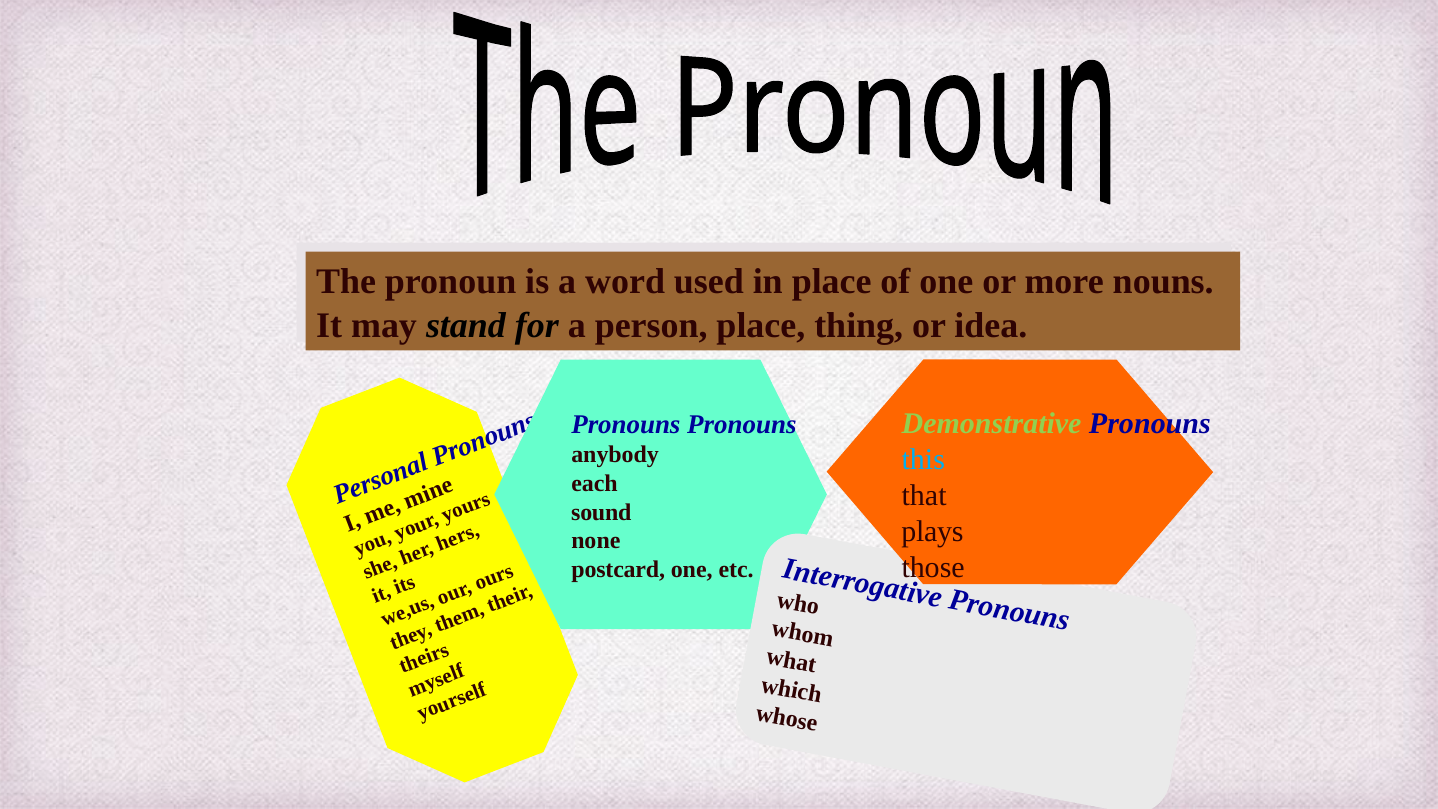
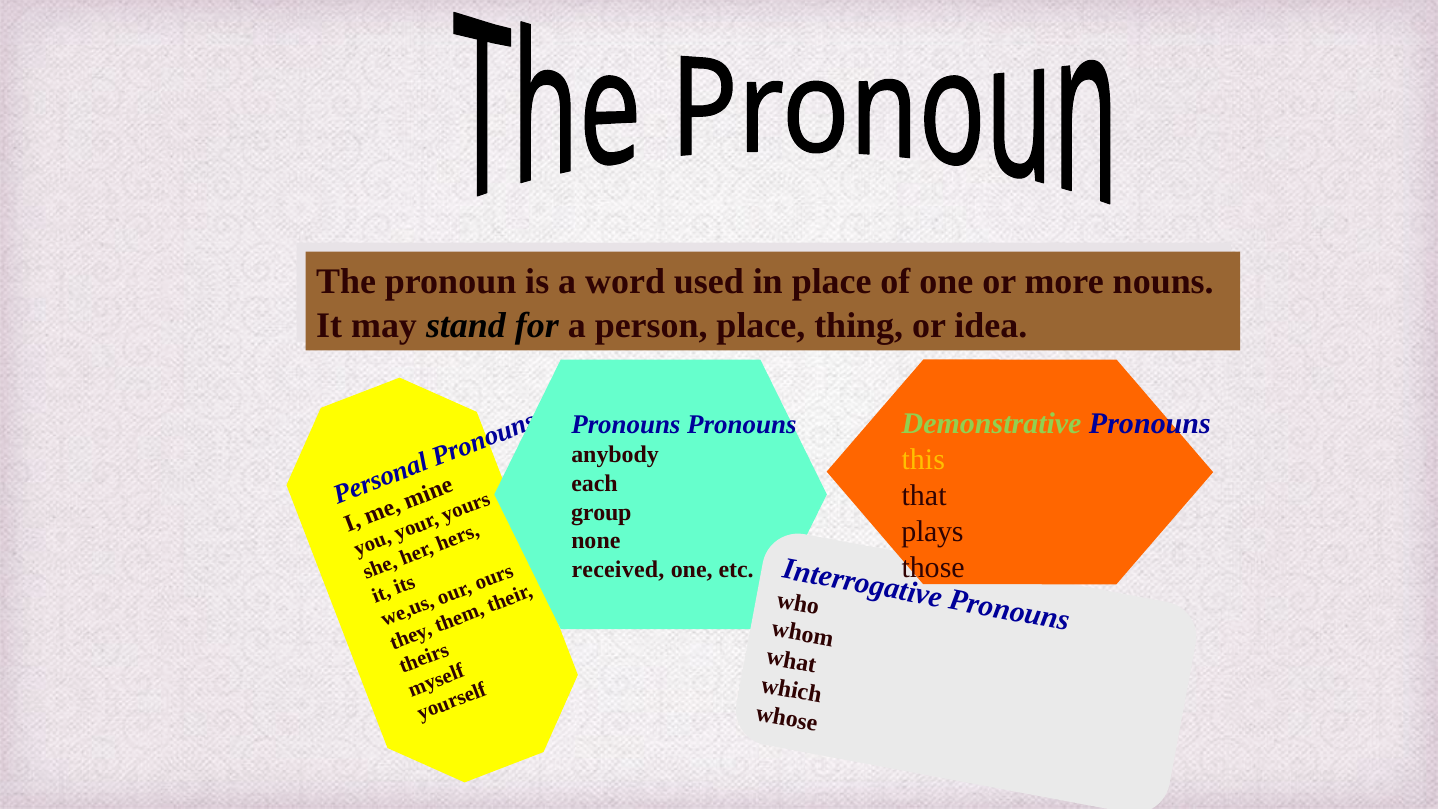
this colour: light blue -> yellow (923, 459)
sound: sound -> group (601, 512)
postcard: postcard -> received (618, 570)
